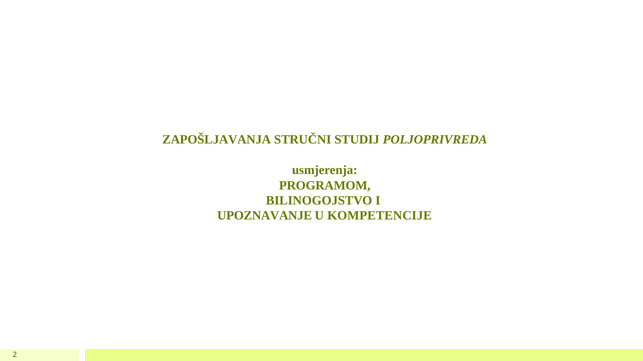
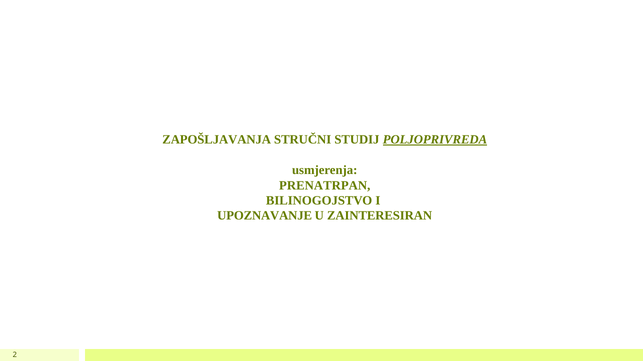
POLJOPRIVREDA underline: none -> present (435, 140)
PROGRAMOM: PROGRAMOM -> PRENATRPAN (325, 186)
KOMPETENCIJE: KOMPETENCIJE -> ZAINTERESIRAN (380, 216)
